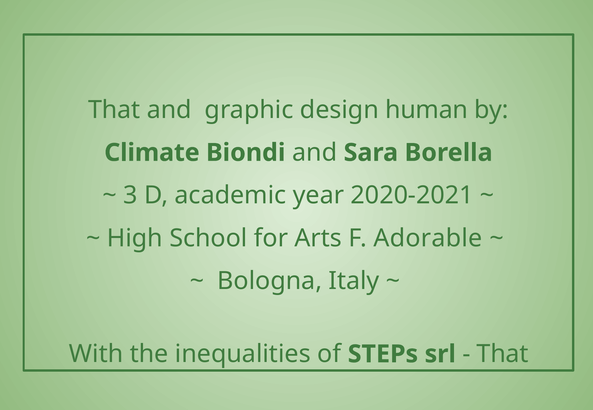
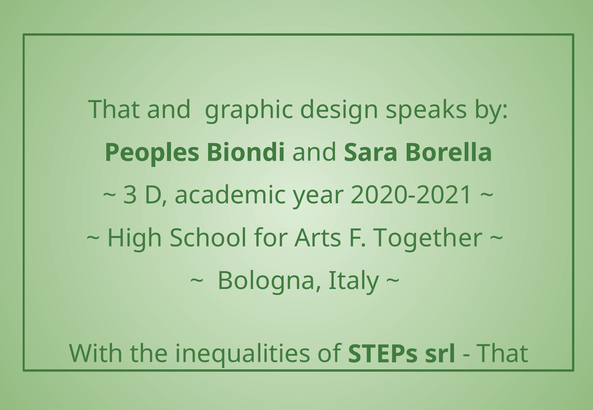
human: human -> speaks (426, 110)
Climate: Climate -> Peoples (152, 153)
Adorable: Adorable -> Together (428, 238)
